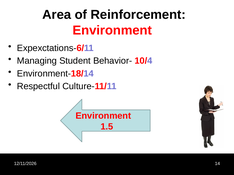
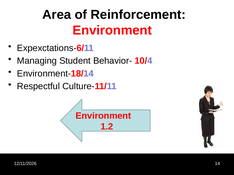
1.5: 1.5 -> 1.2 (107, 127)
